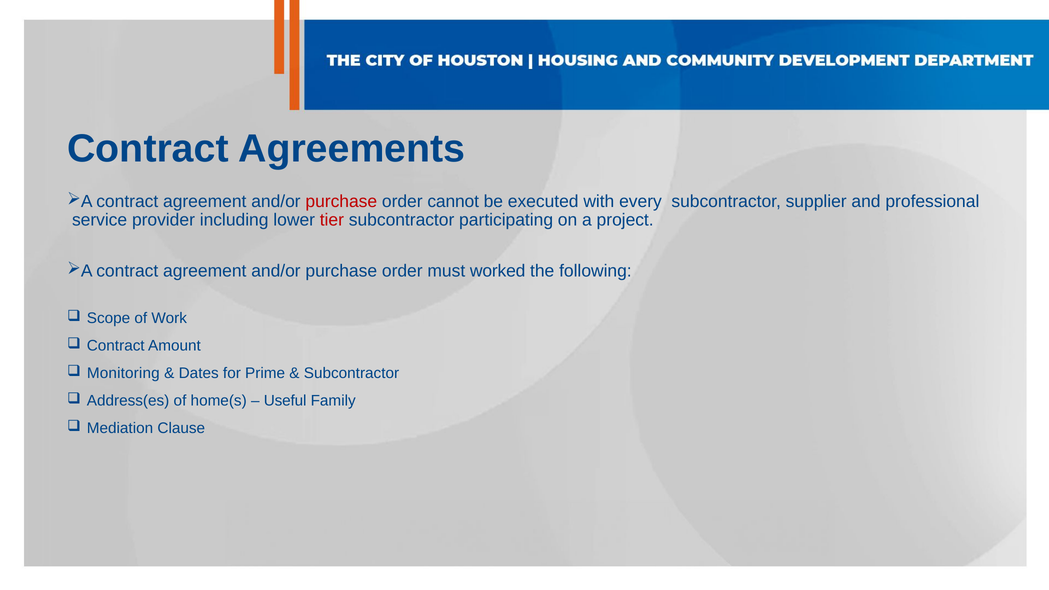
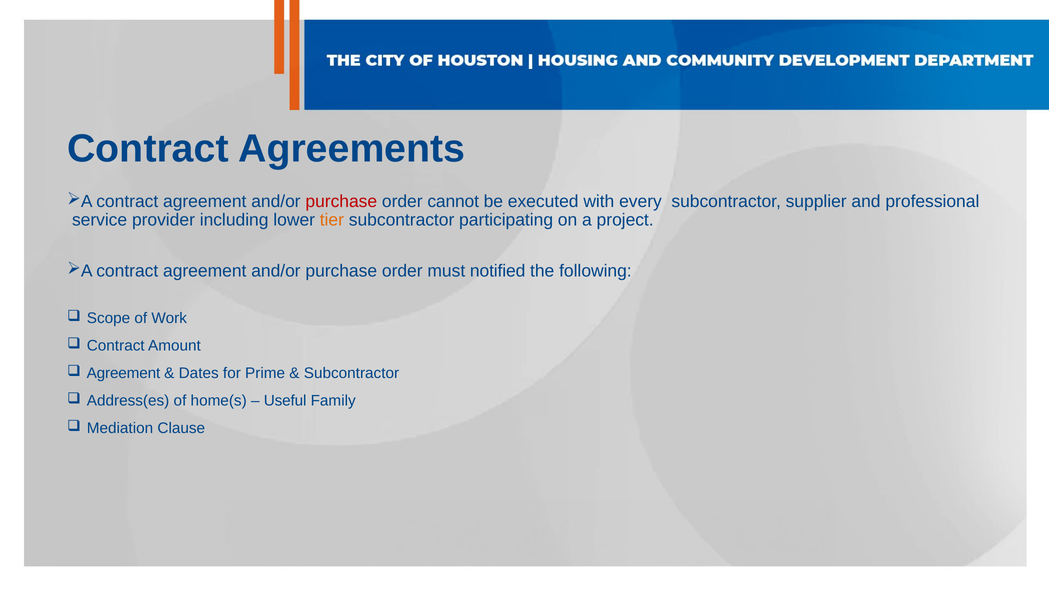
tier colour: red -> orange (332, 220)
worked: worked -> notified (498, 271)
Monitoring: Monitoring -> Agreement (123, 373)
